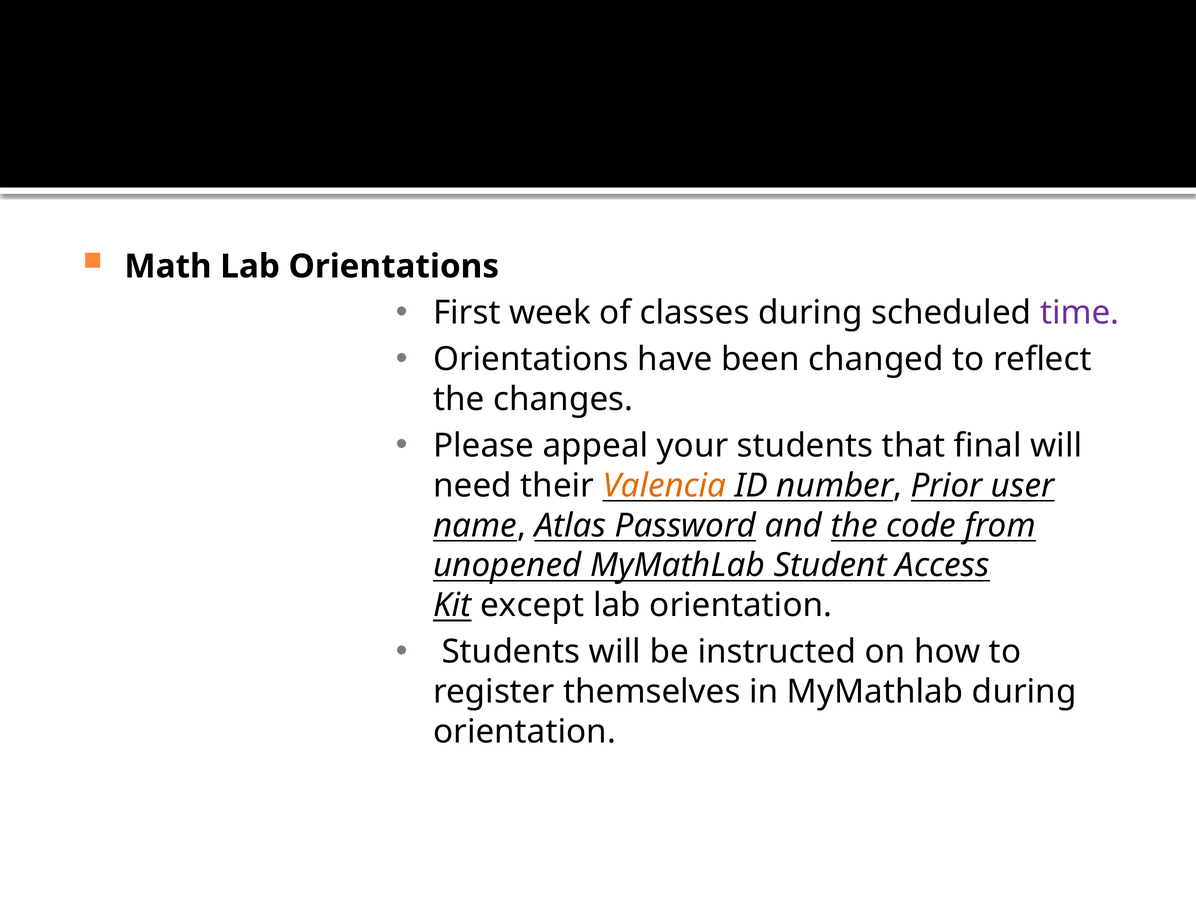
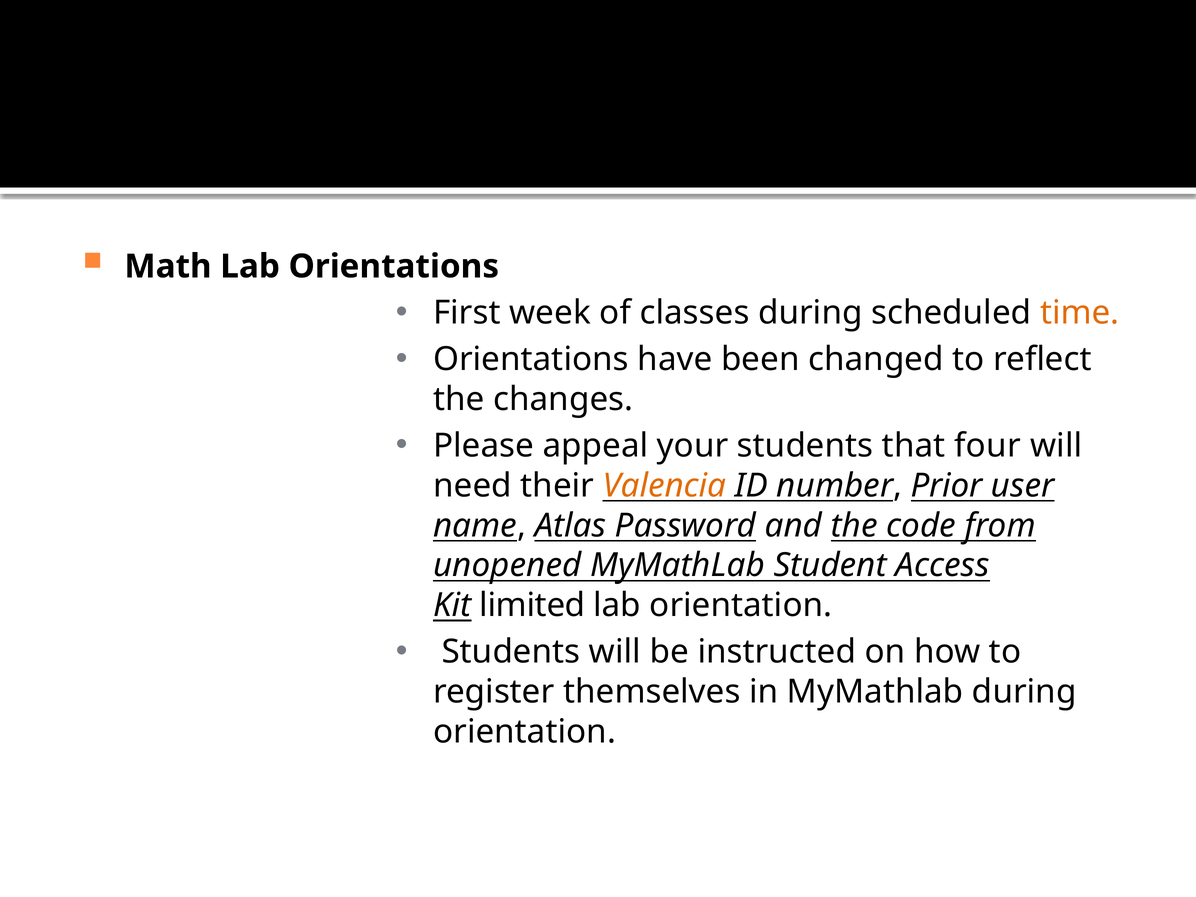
time colour: purple -> orange (1080, 313)
final: final -> four (988, 446)
except: except -> limited (532, 605)
